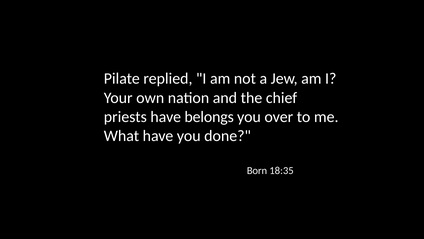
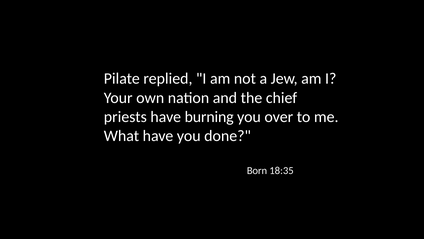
belongs: belongs -> burning (209, 117)
